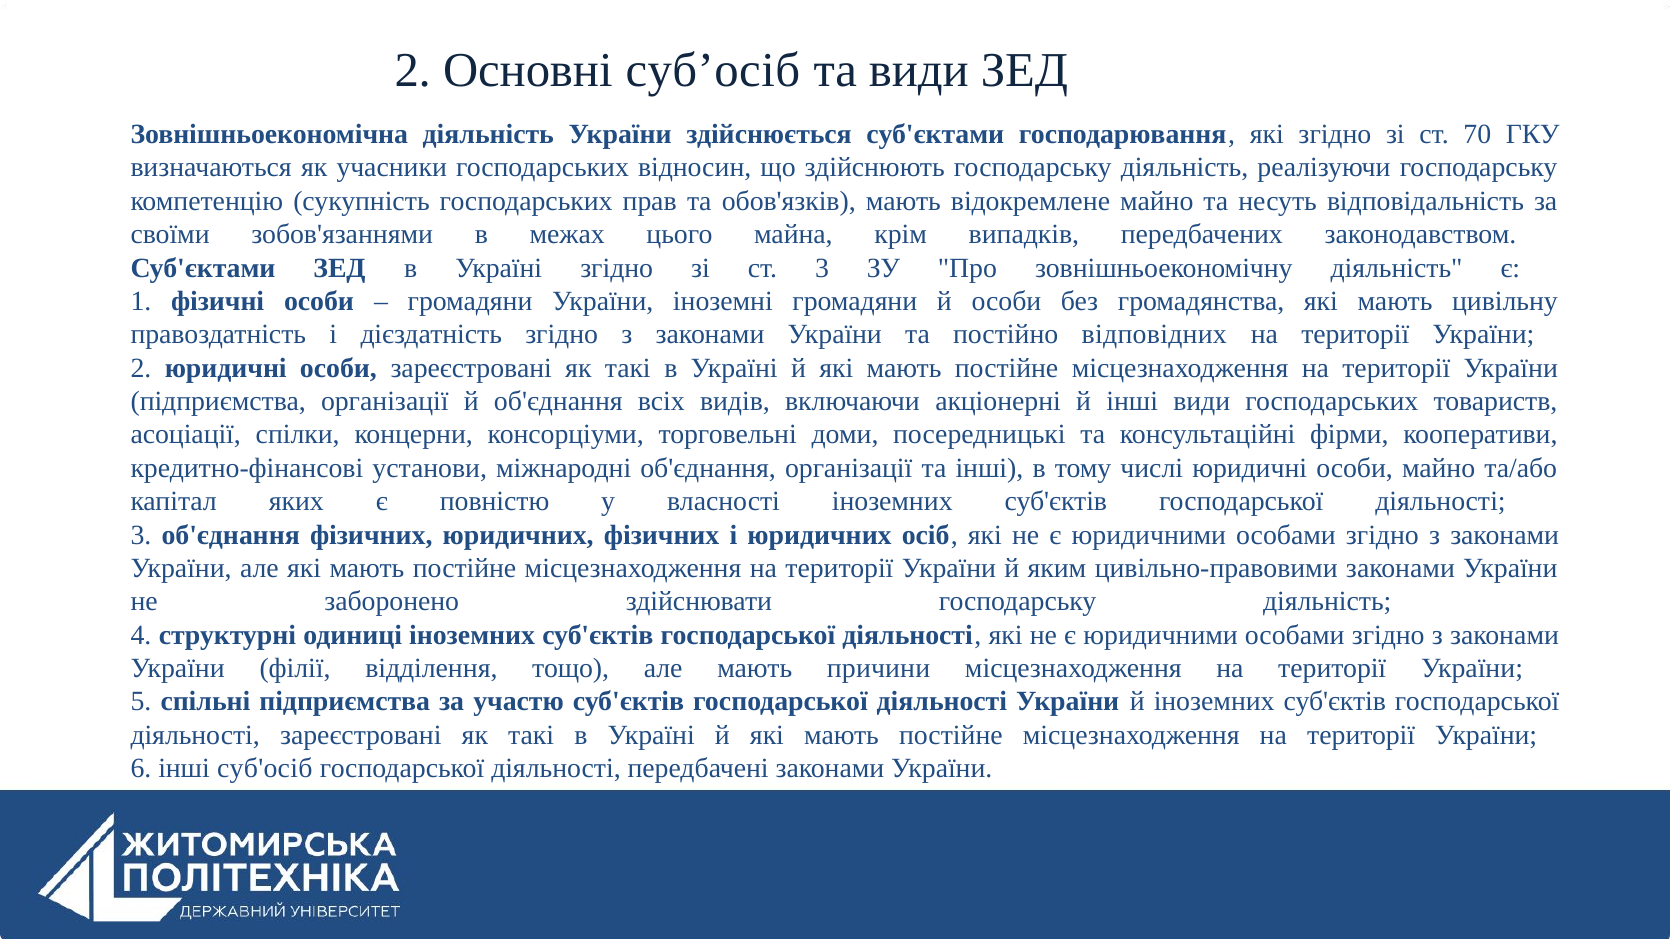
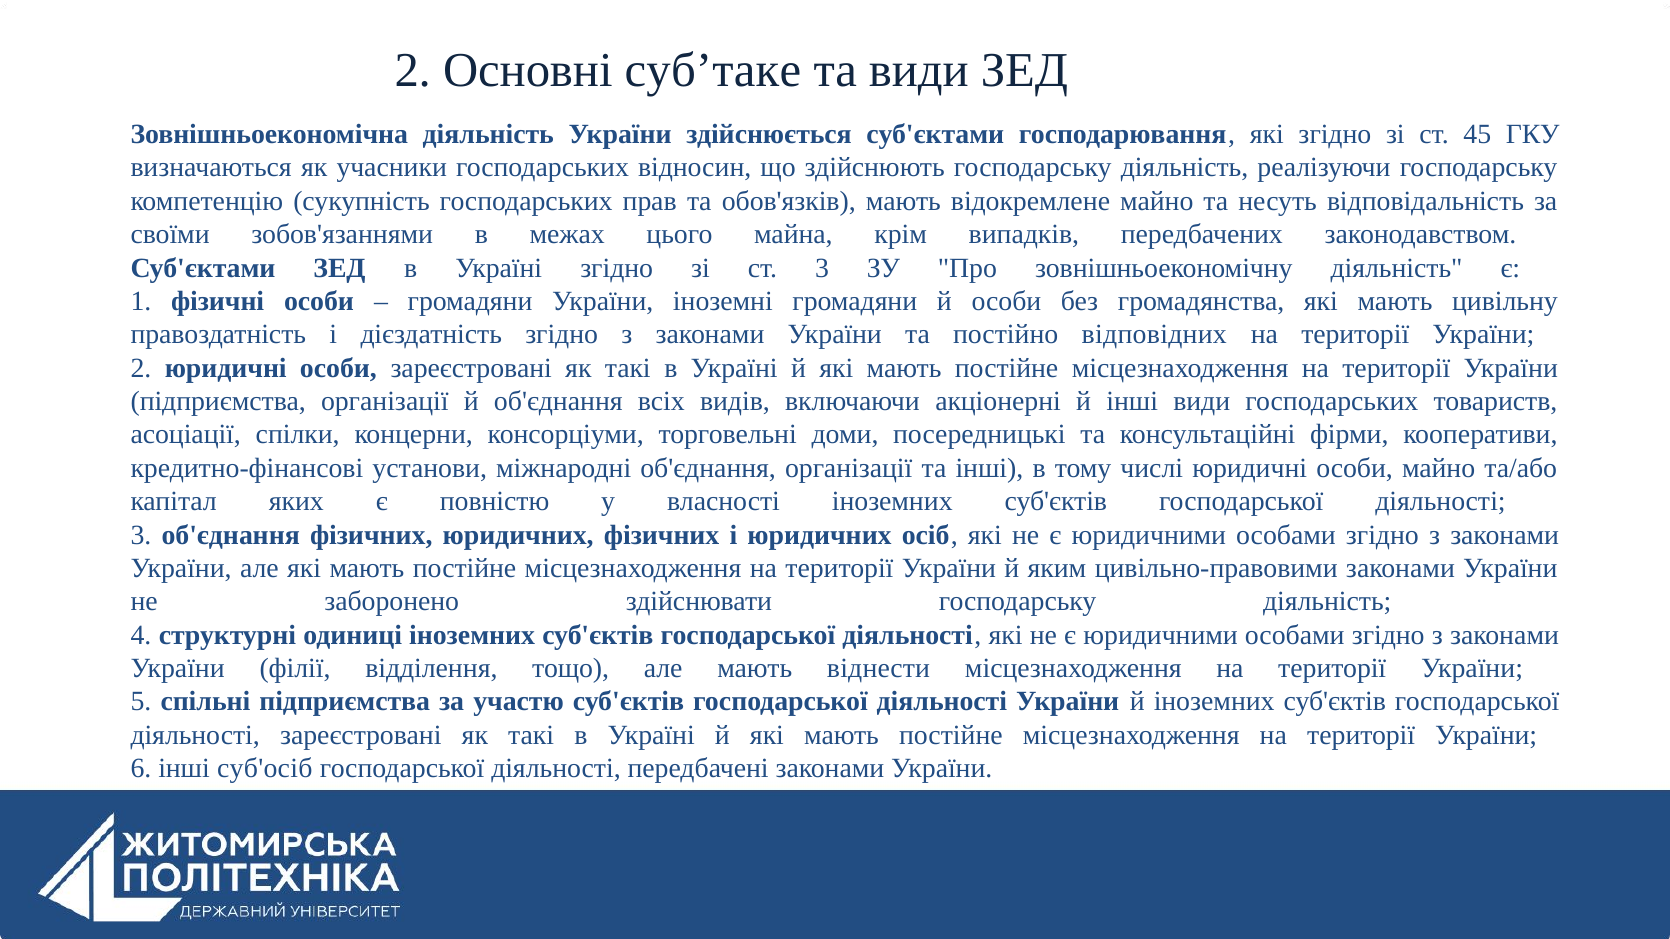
суб’осіб: суб’осіб -> суб’таке (713, 70)
70: 70 -> 45 (1477, 134)
причини: причини -> віднести (879, 669)
